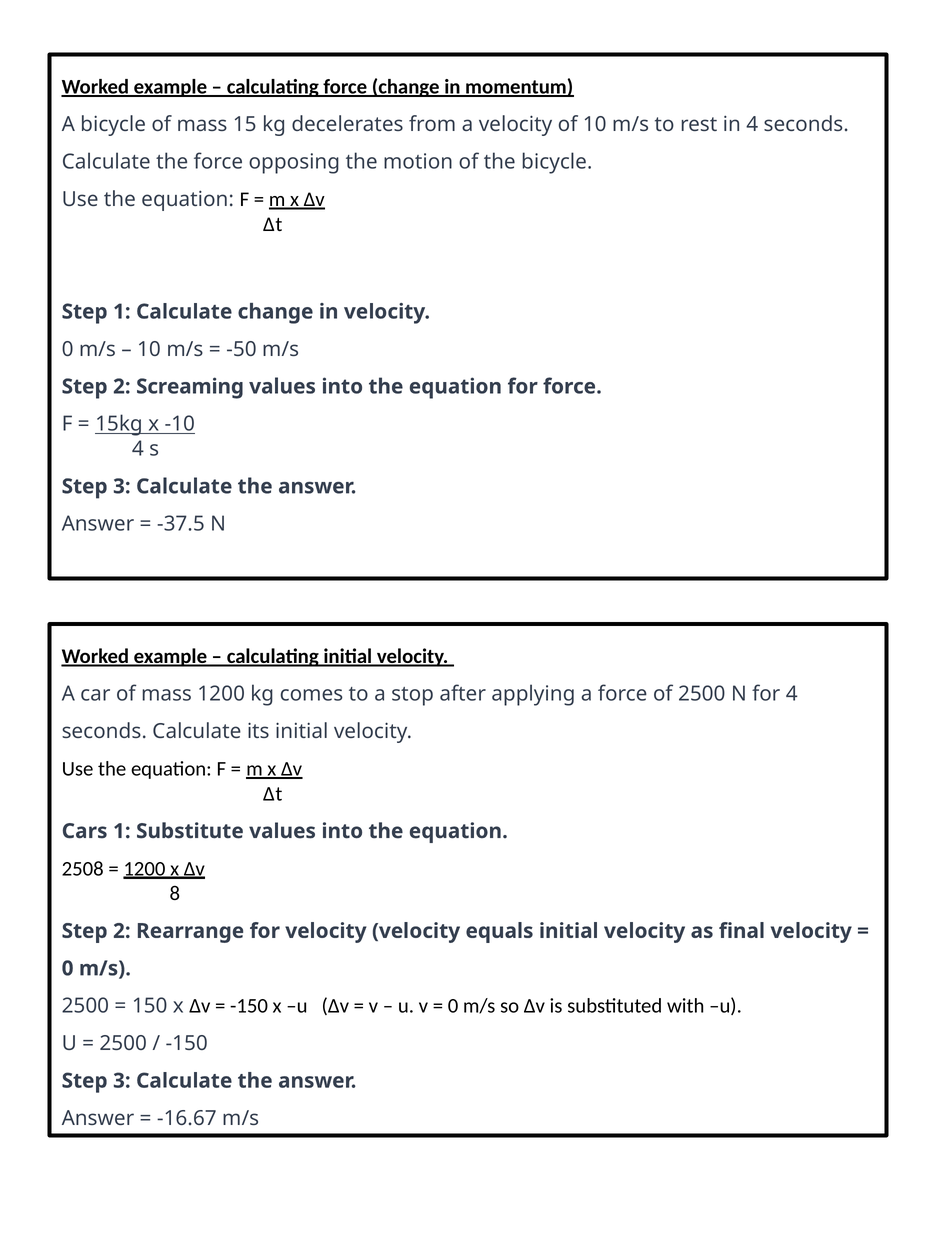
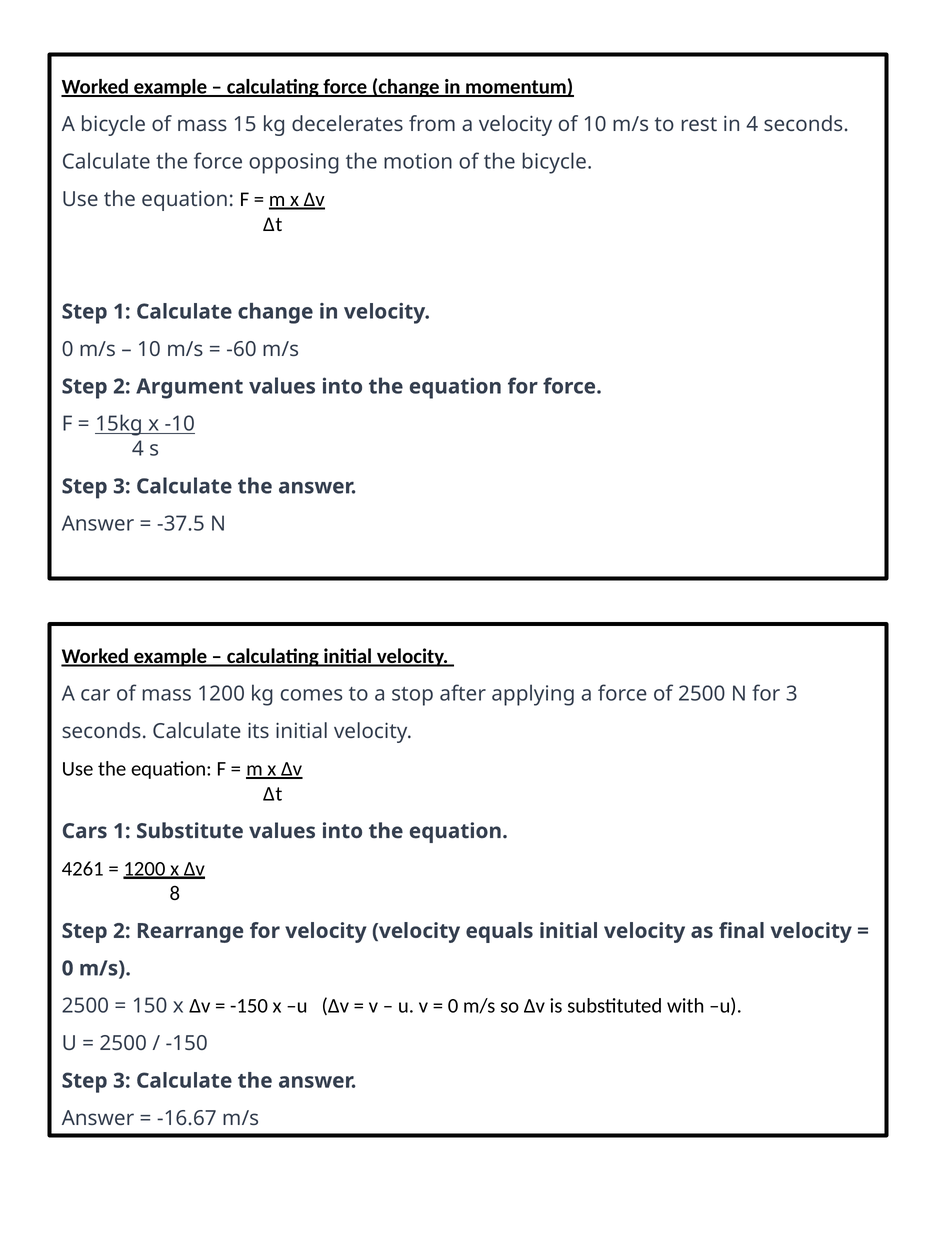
-50: -50 -> -60 (241, 349)
Screaming: Screaming -> Argument (190, 387)
for 4: 4 -> 3 (792, 694)
2508: 2508 -> 4261 (83, 869)
